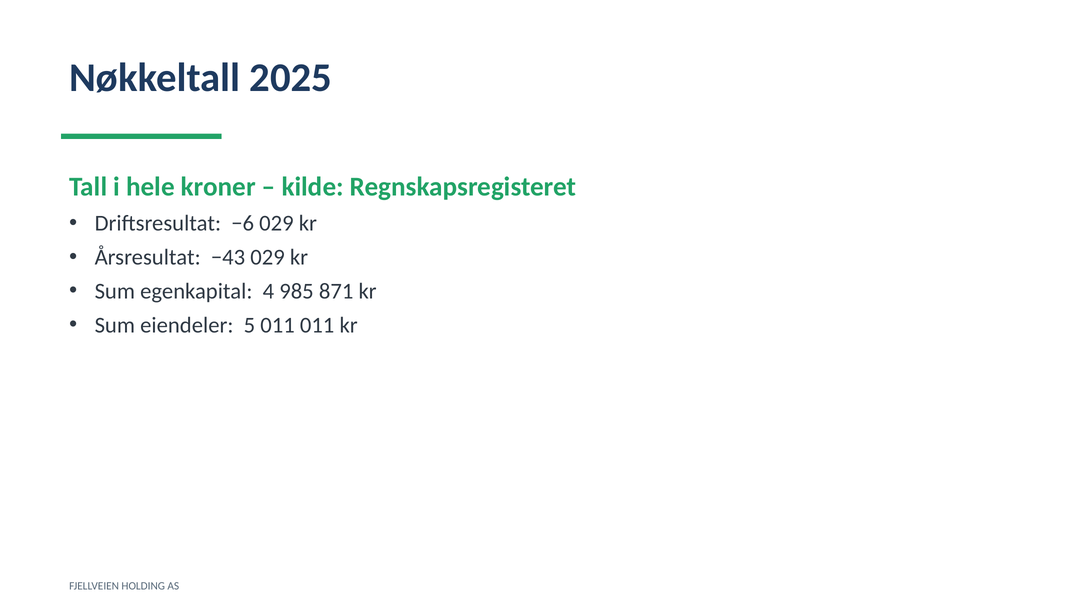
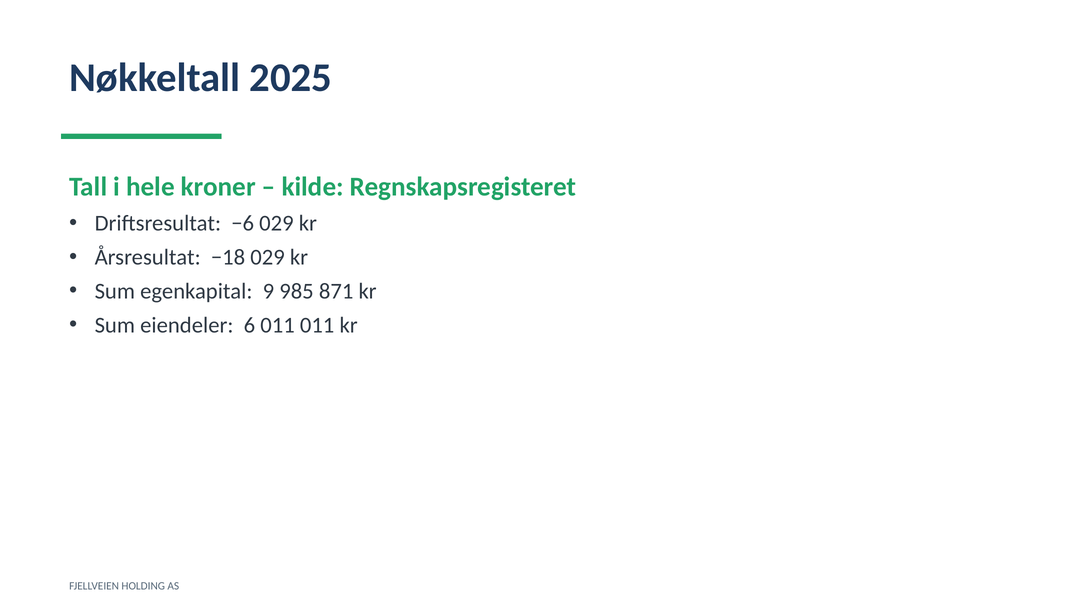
−43: −43 -> −18 (228, 258)
4: 4 -> 9 (268, 291)
5: 5 -> 6 (249, 325)
